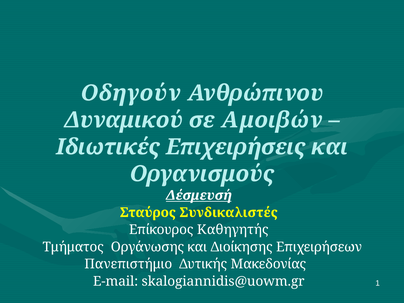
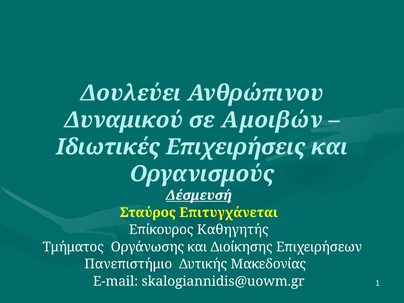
Οδηγούν: Οδηγούν -> Δουλεύει (131, 93)
Συνδικαλιστές: Συνδικαλιστές -> Επιτυγχάνεται (229, 213)
